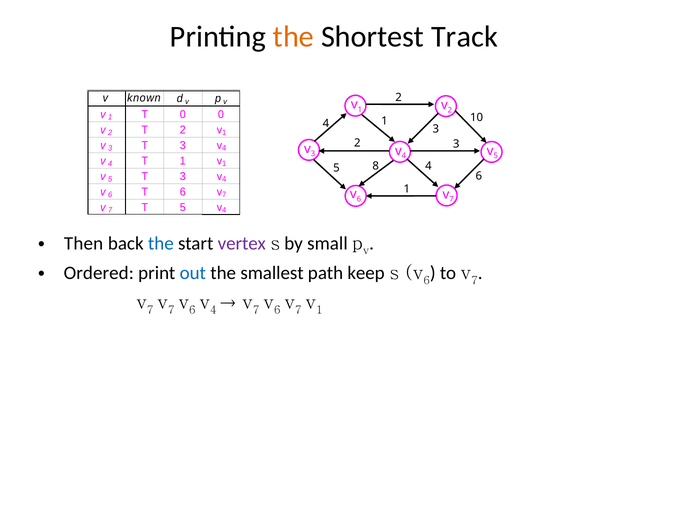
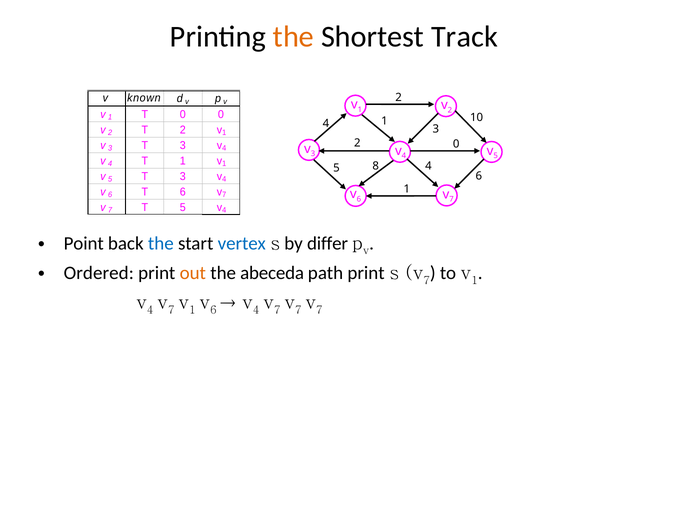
2 3: 3 -> 0 (456, 144)
Then: Then -> Point (84, 243)
vertex colour: purple -> blue (242, 243)
small: small -> differ (328, 243)
out colour: blue -> orange (193, 273)
smallest: smallest -> abeceda (272, 273)
path keep: keep -> print (366, 273)
6: 6 -> 7 (427, 281)
7: 7 -> 1 (475, 281)
7: 7 -> 4 (150, 310)
6: 6 -> 1 (192, 310)
4: 4 -> 6 (213, 310)
7: 7 -> 4 (256, 310)
6: 6 -> 7 (277, 310)
1: 1 -> 7 (319, 310)
